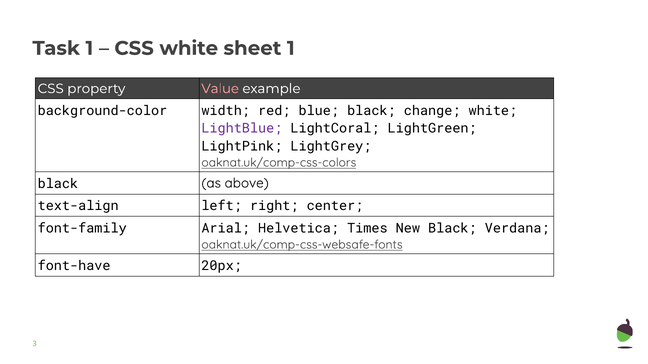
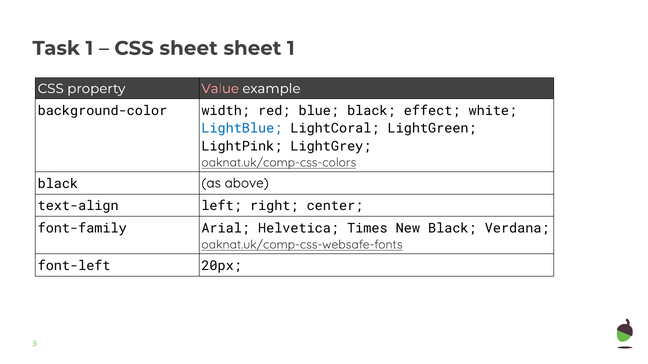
CSS white: white -> sheet (189, 48)
change: change -> effect (432, 111)
LightBlue colour: purple -> blue (242, 129)
font-have: font-have -> font-left (74, 266)
